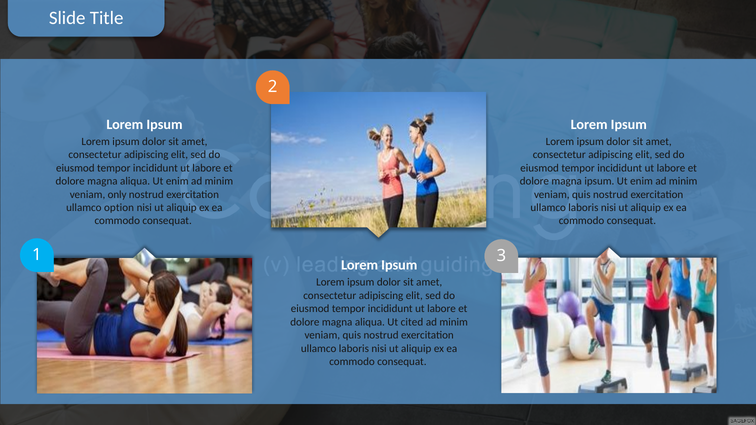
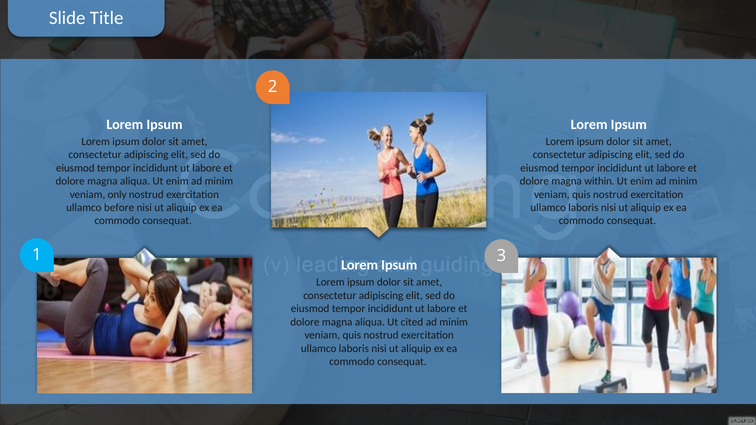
magna ipsum: ipsum -> within (599, 181)
option: option -> before (119, 208)
